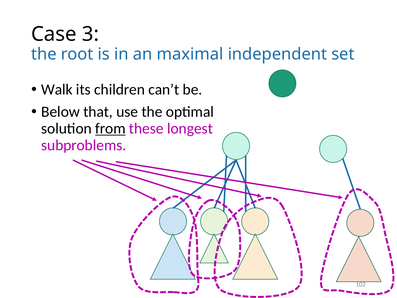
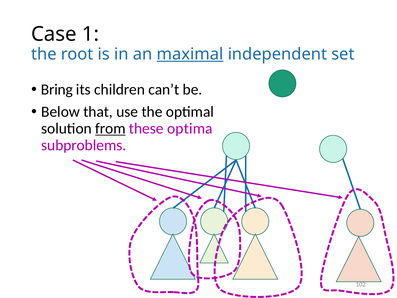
3: 3 -> 1 (91, 34)
maximal underline: none -> present (190, 54)
Walk: Walk -> Bring (57, 89)
longest: longest -> optima (190, 128)
